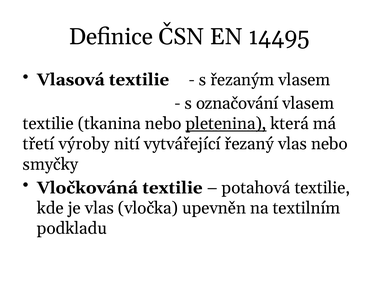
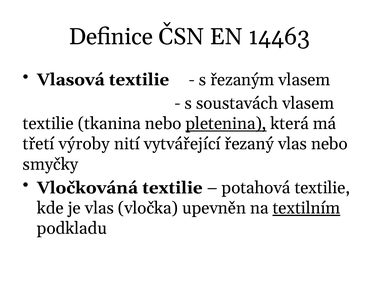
14495: 14495 -> 14463 (279, 37)
označování: označování -> soustavách (237, 103)
textilním underline: none -> present (306, 208)
